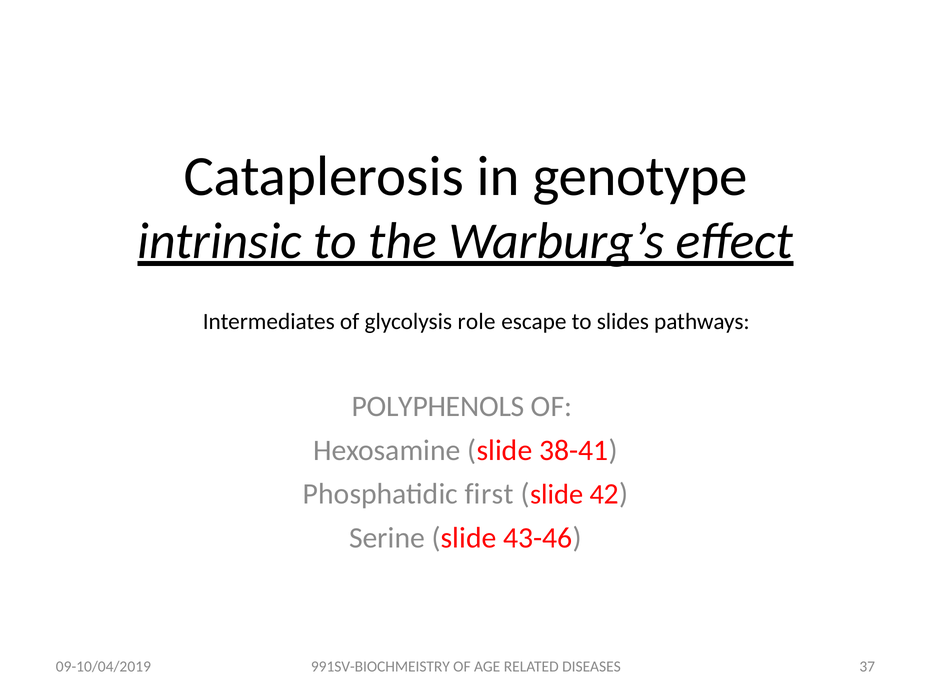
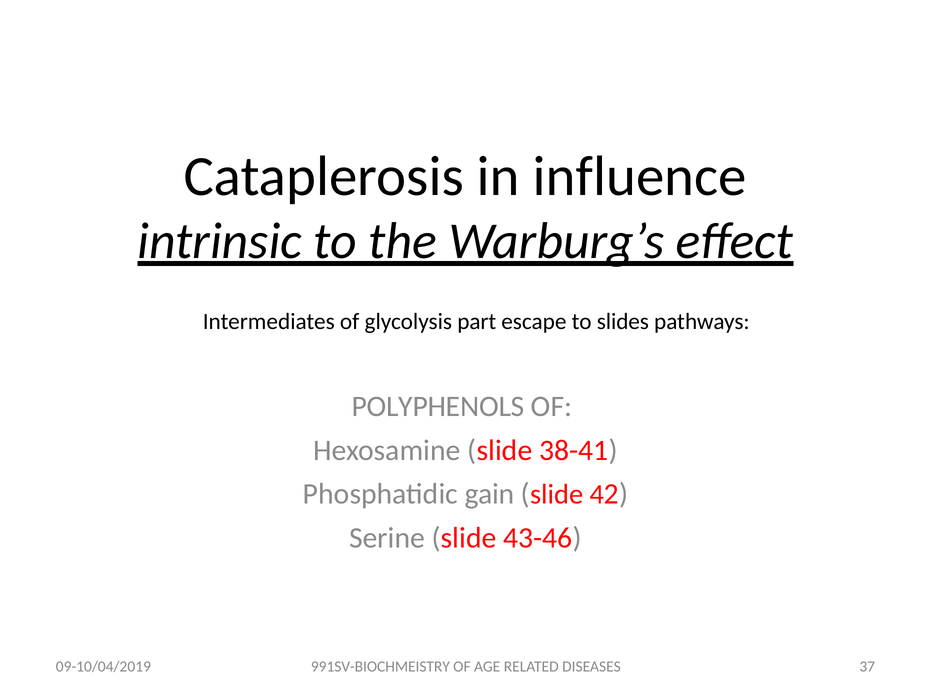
genotype: genotype -> influence (640, 177)
role: role -> part (477, 322)
first: first -> gain (489, 494)
